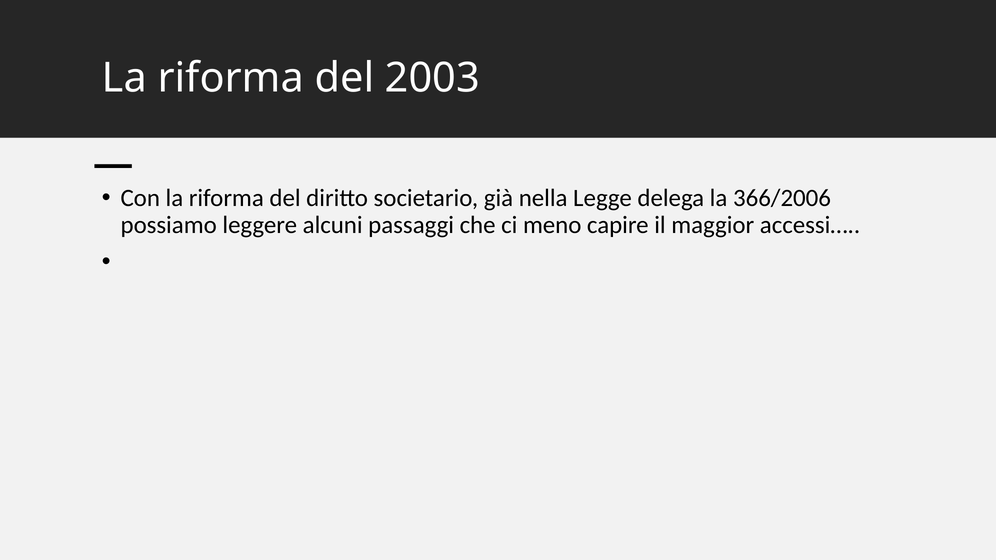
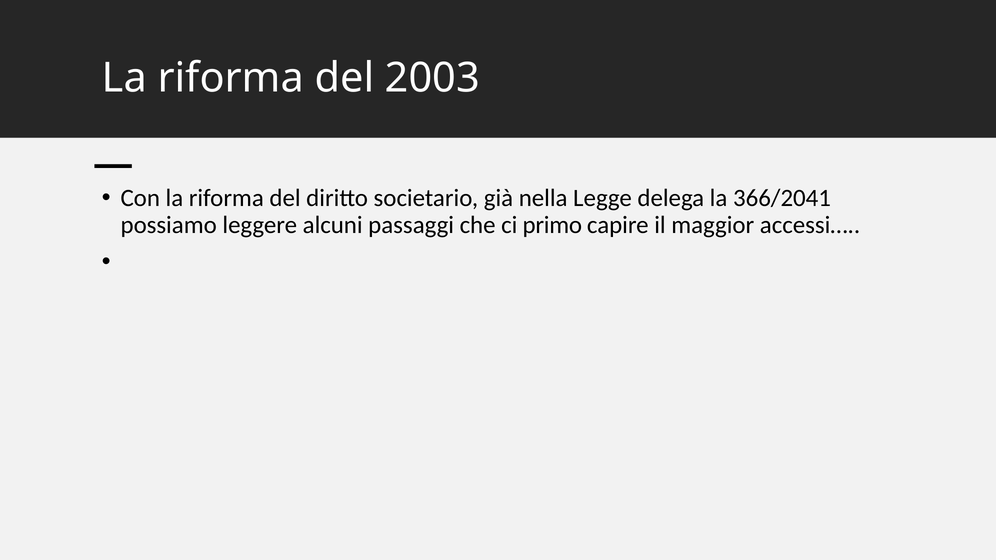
366/2006: 366/2006 -> 366/2041 (782, 198)
meno: meno -> primo (552, 225)
